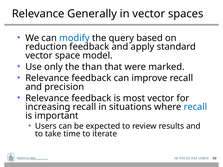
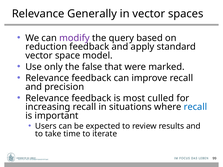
modify colour: blue -> purple (74, 38)
than: than -> false (92, 67)
most vector: vector -> culled (161, 98)
